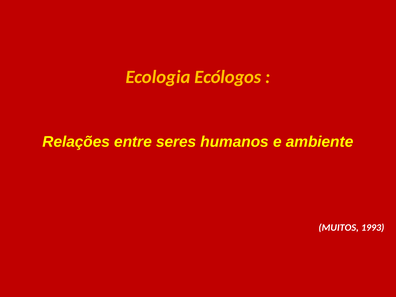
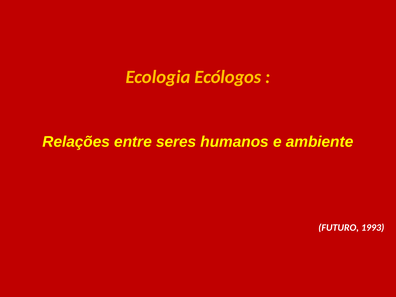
MUITOS: MUITOS -> FUTURO (339, 228)
